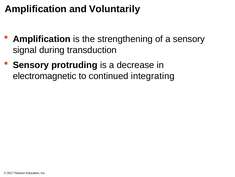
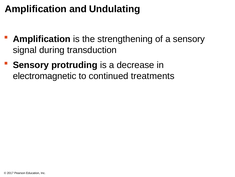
Voluntarily: Voluntarily -> Undulating (115, 9)
integrating: integrating -> treatments (153, 76)
